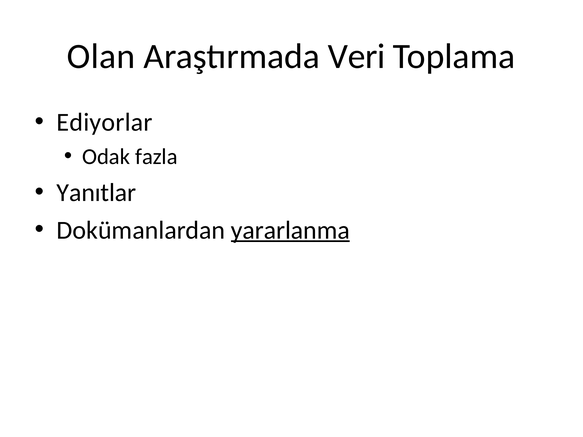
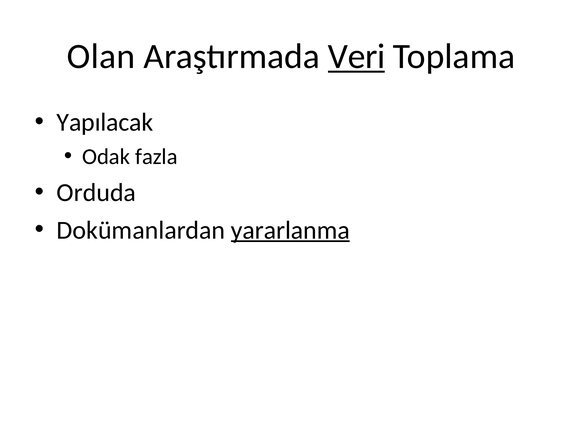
Veri underline: none -> present (357, 56)
Ediyorlar: Ediyorlar -> Yapılacak (105, 122)
Yanıtlar: Yanıtlar -> Orduda (96, 193)
